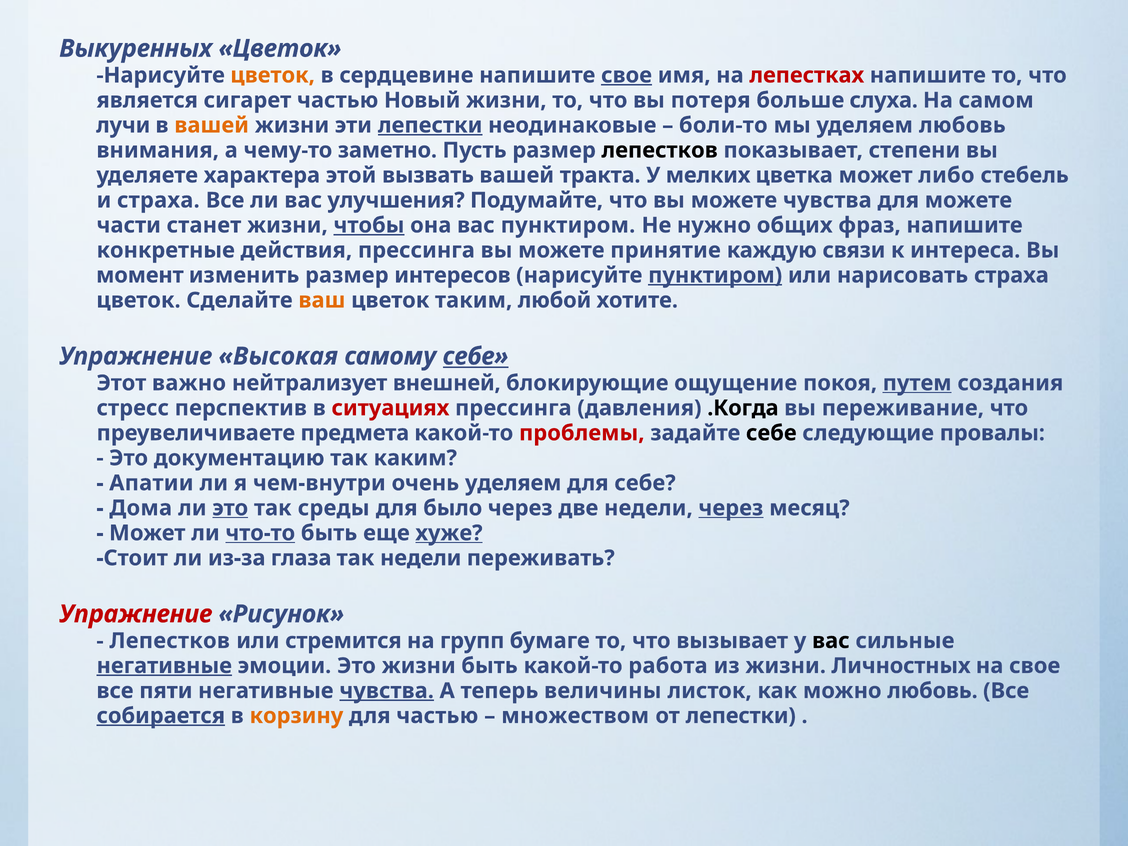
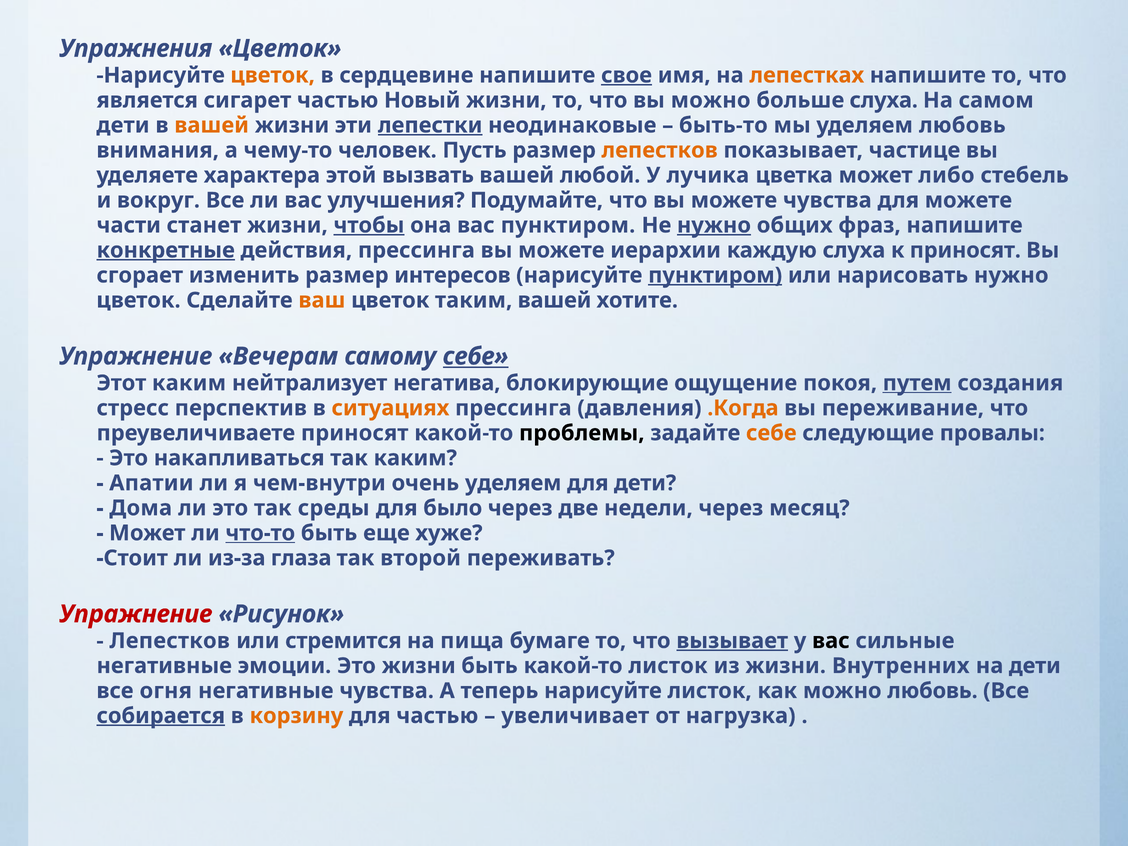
Выкуренных: Выкуренных -> Упражнения (136, 49)
лепестках colour: red -> orange (807, 75)
вы потеря: потеря -> можно (711, 100)
лучи: лучи -> дети (123, 125)
боли-то: боли-то -> быть-то (723, 125)
заметно: заметно -> человек (387, 150)
лепестков colour: black -> orange (660, 150)
степени: степени -> частице (914, 150)
тракта: тракта -> любой (600, 175)
мелких: мелких -> лучика (708, 175)
и страха: страха -> вокруг (158, 200)
нужно underline: none -> present (714, 225)
конкретные underline: none -> present (166, 250)
принятие: принятие -> иерархии (666, 250)
каждую связи: связи -> слуха (854, 250)
к интереса: интереса -> приносят (965, 250)
момент: момент -> сгорает (140, 275)
нарисовать страха: страха -> нужно (1011, 275)
таким любой: любой -> вашей (555, 300)
Высокая: Высокая -> Вечерам (278, 356)
Этот важно: важно -> каким (189, 383)
внешней: внешней -> негатива (447, 383)
ситуациях colour: red -> orange (390, 408)
.Когда colour: black -> orange (743, 408)
преувеличиваете предмета: предмета -> приносят (355, 433)
проблемы colour: red -> black (582, 433)
себе colour: black -> orange (771, 433)
документацию: документацию -> накапливаться (239, 458)
для себе: себе -> дети (645, 483)
это underline: present -> none (230, 508)
через underline: present -> none (731, 508)
хуже underline: present -> none (449, 533)
так недели: недели -> второй (421, 558)
групп: групп -> пища (472, 641)
вызывает underline: none -> present (732, 641)
негативные underline: present -> none (164, 666)
какой-то работа: работа -> листок (668, 666)
Личностных: Личностных -> Внутренних (901, 666)
на свое: свое -> дети (1035, 666)
пяти: пяти -> огня (166, 691)
чувства underline: present -> none (387, 691)
теперь величины: величины -> нарисуйте (603, 691)
множеством: множеством -> увеличивает (575, 716)
от лепестки: лепестки -> нагрузка (741, 716)
